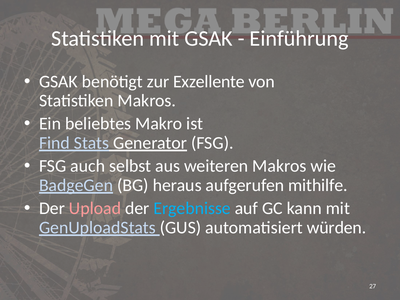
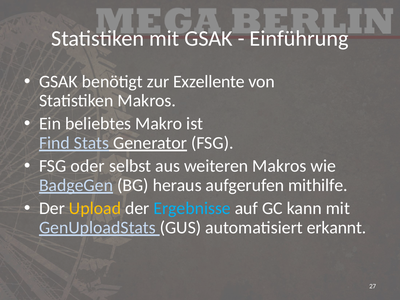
auch: auch -> oder (88, 166)
Upload colour: pink -> yellow (95, 208)
würden: würden -> erkannt (337, 228)
